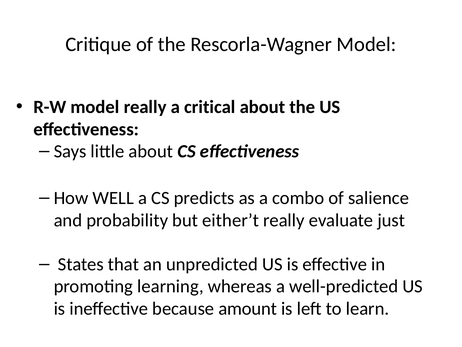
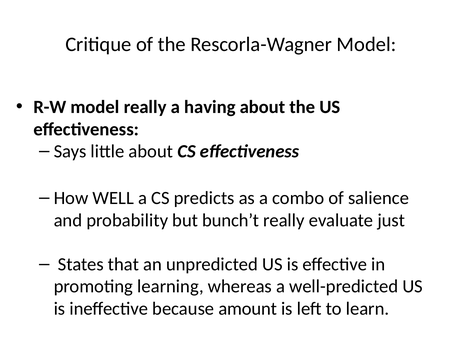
critical: critical -> having (210, 107)
either’t: either’t -> bunch’t (231, 220)
